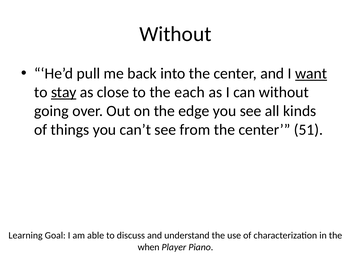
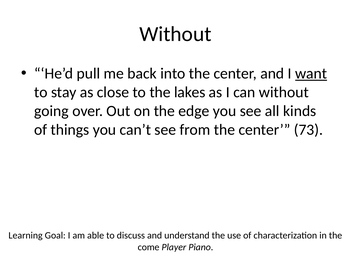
stay underline: present -> none (64, 92)
each: each -> lakes (190, 92)
51: 51 -> 73 (308, 130)
when: when -> come (149, 247)
